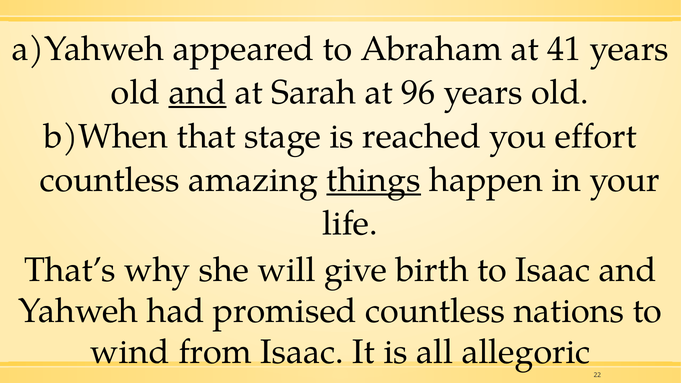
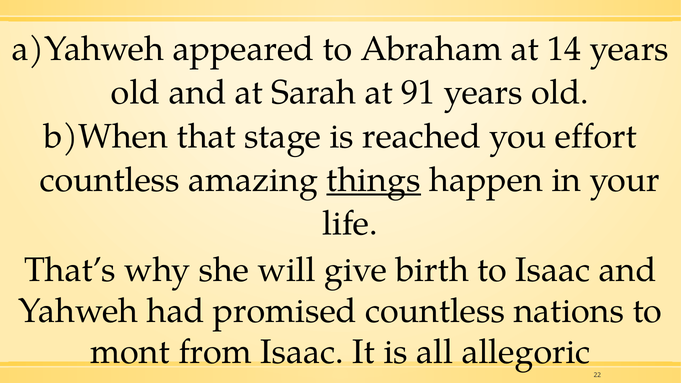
41: 41 -> 14 (564, 49)
and underline: present -> none (198, 93)
96: 96 -> 91 (418, 93)
wind: wind -> mont (130, 352)
